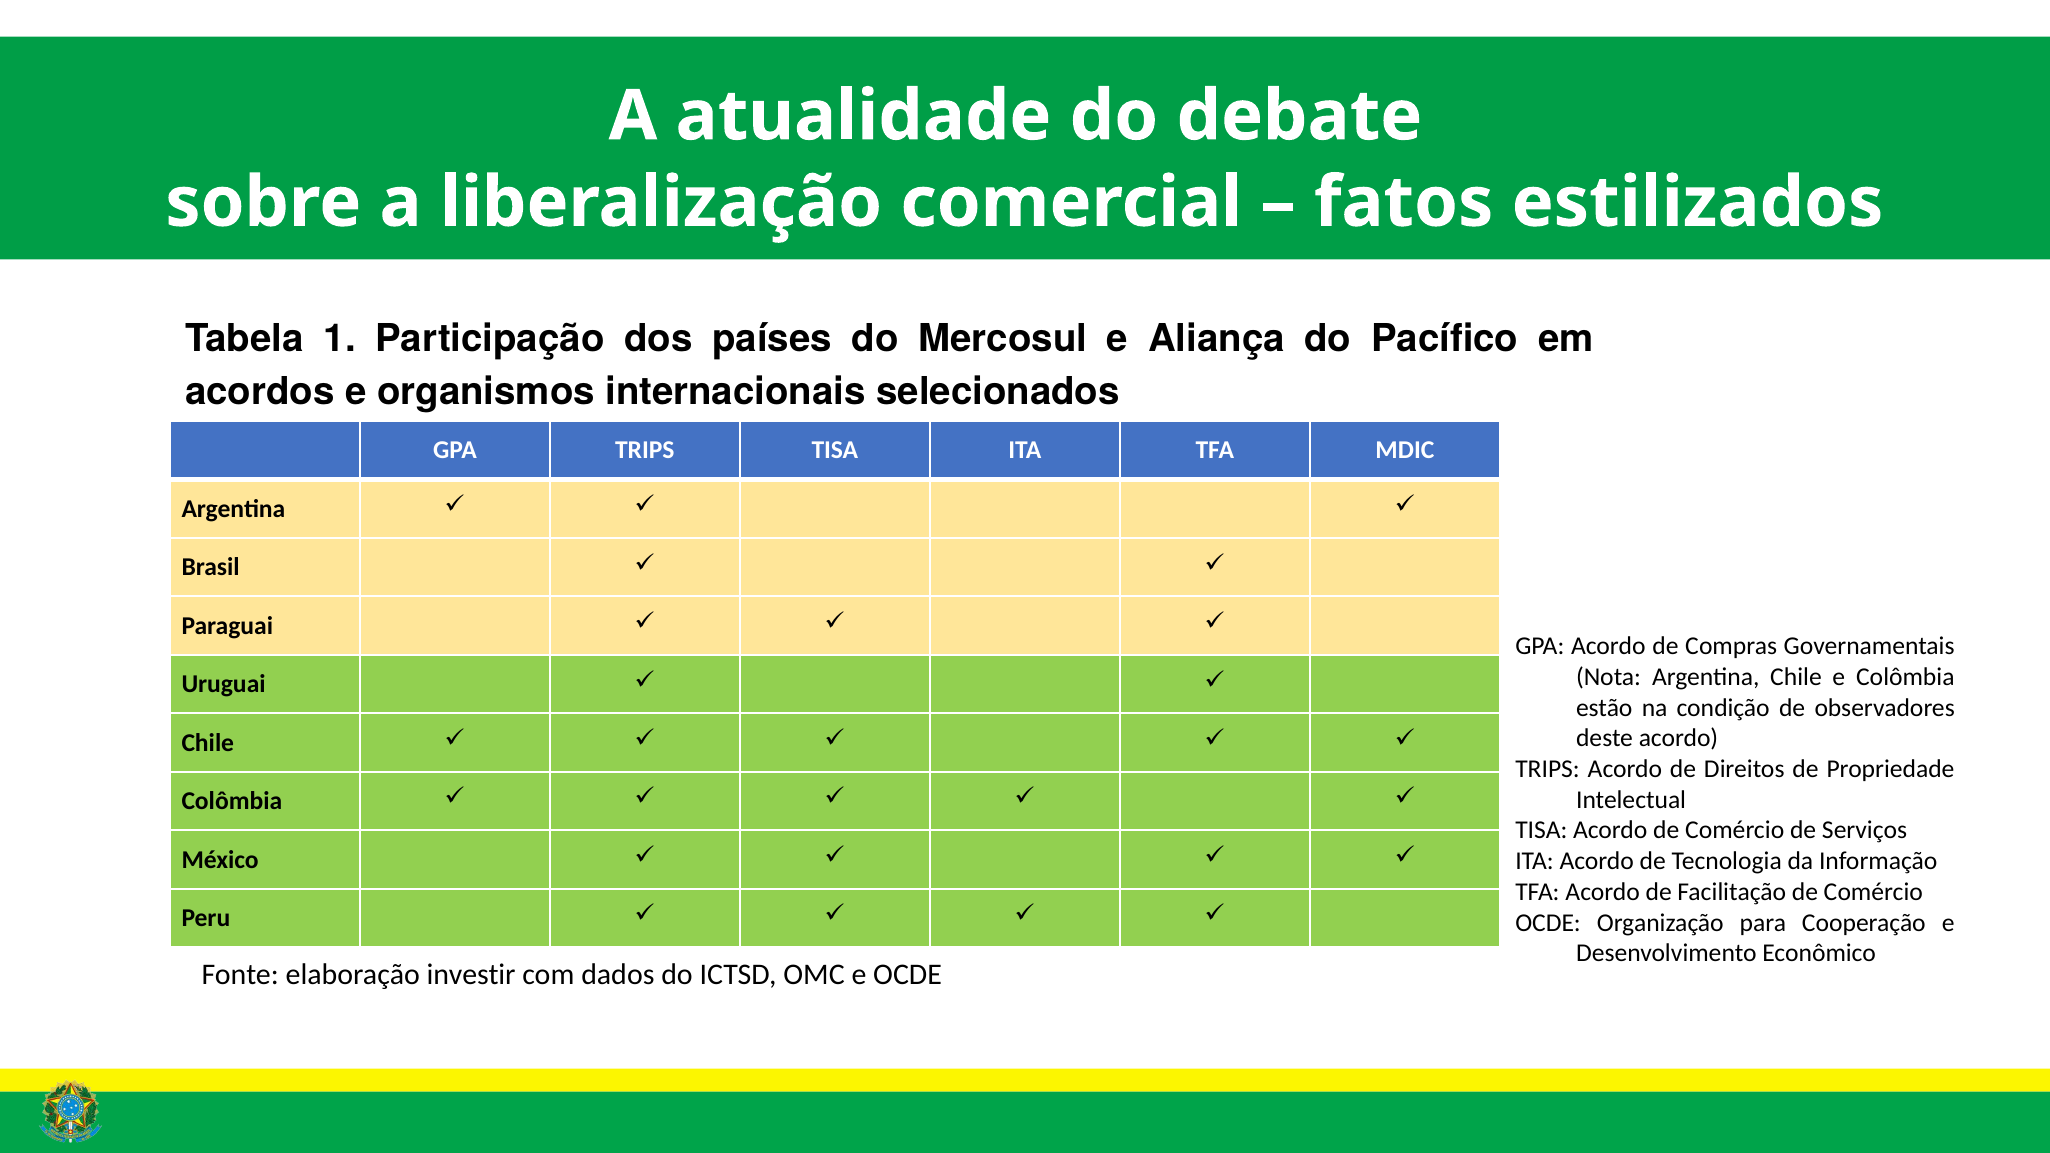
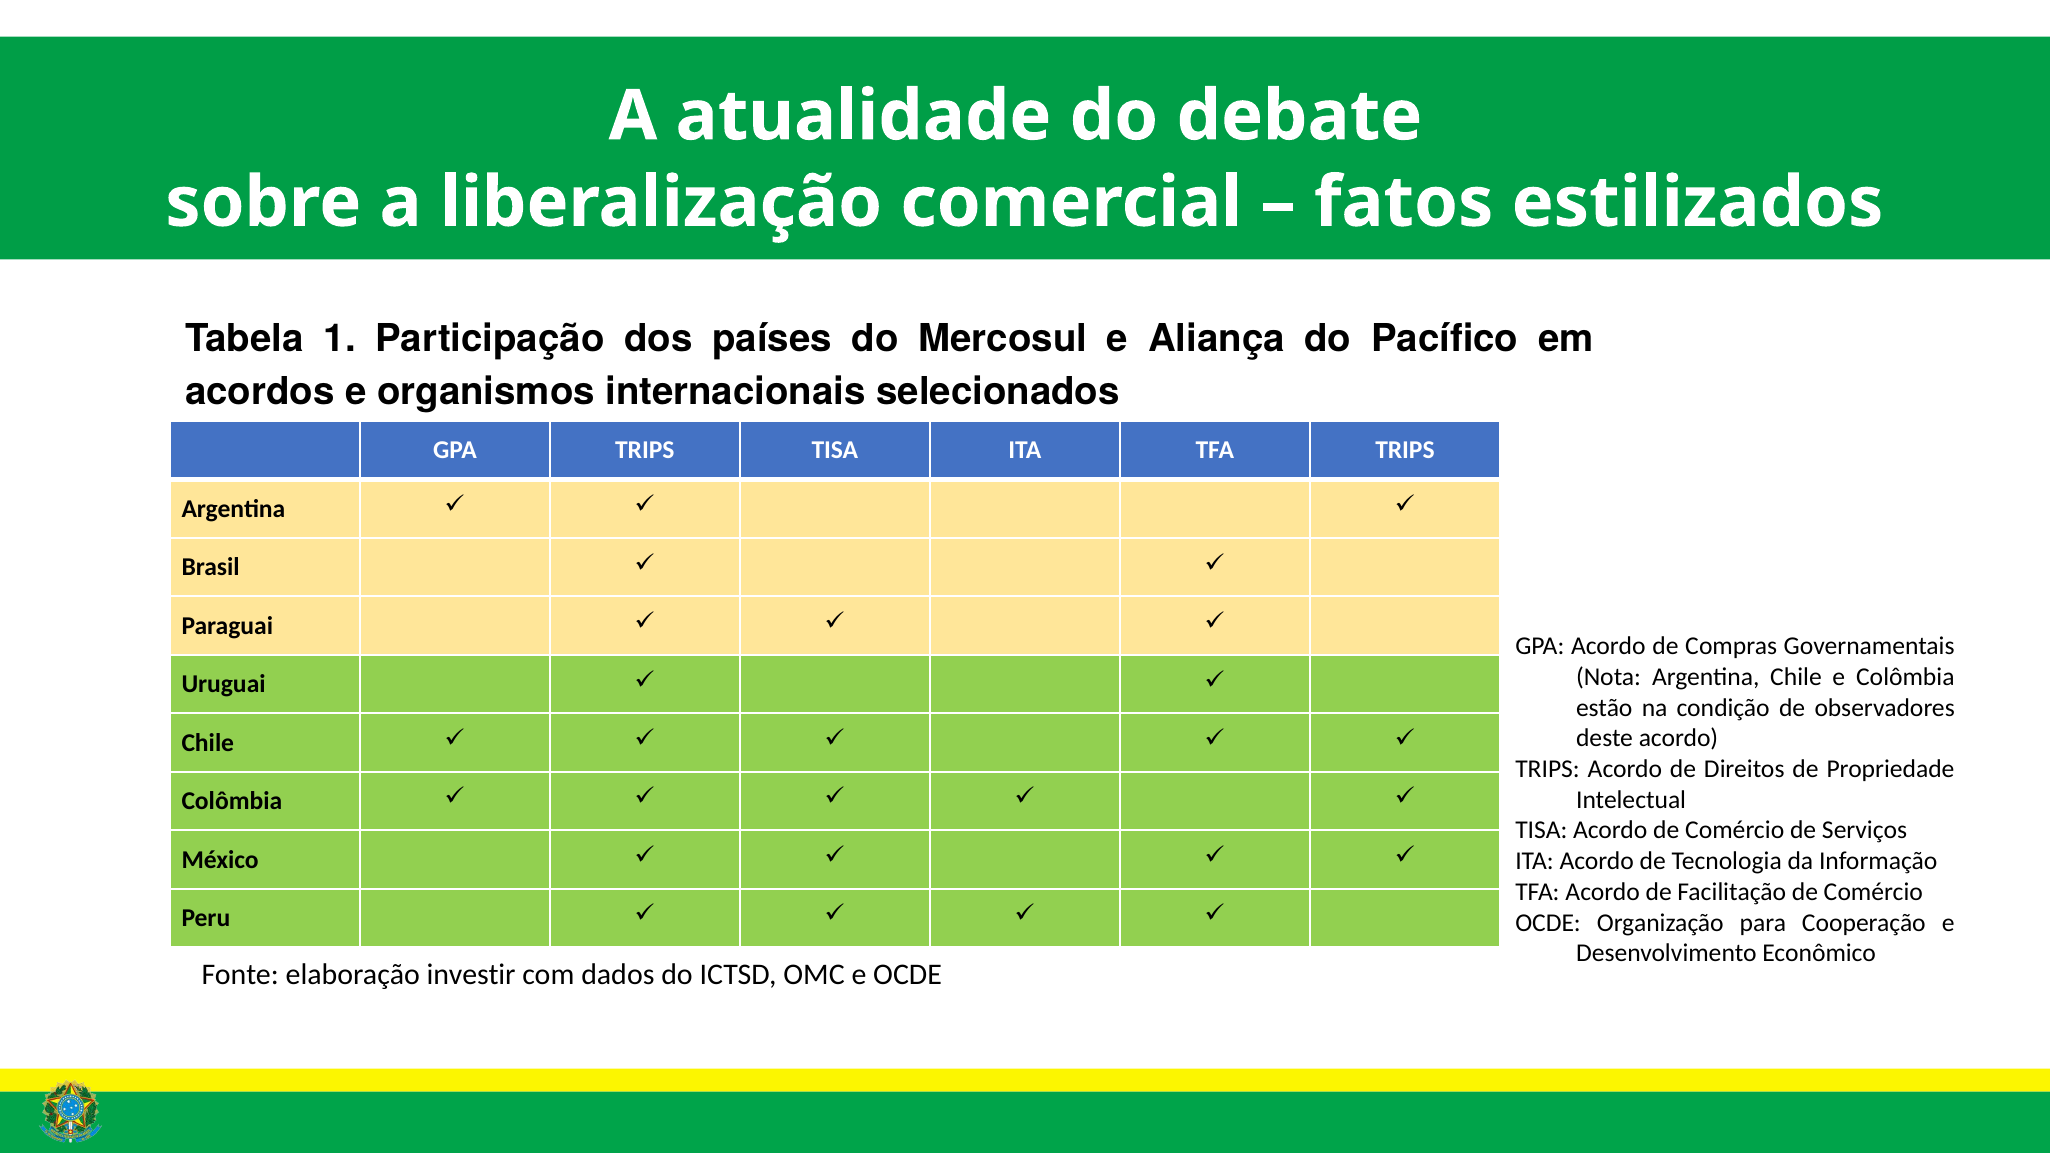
TFA MDIC: MDIC -> TRIPS (1405, 450)
